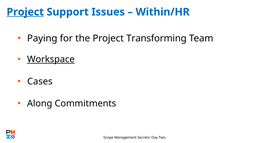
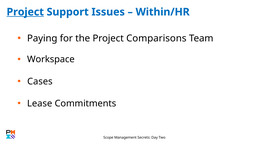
Transforming: Transforming -> Comparisons (156, 39)
Workspace underline: present -> none (51, 60)
Along: Along -> Lease (40, 104)
